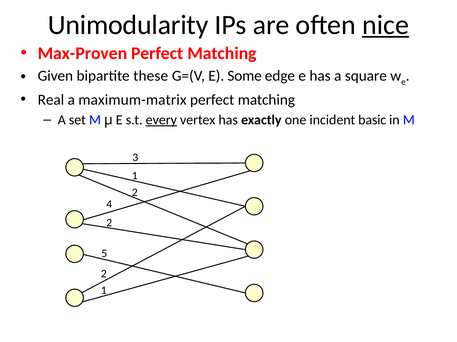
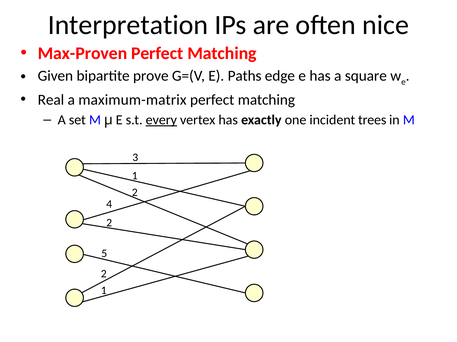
Unimodularity: Unimodularity -> Interpretation (128, 25)
nice underline: present -> none (386, 25)
these: these -> prove (151, 76)
Some: Some -> Paths (245, 76)
basic: basic -> trees (372, 120)
